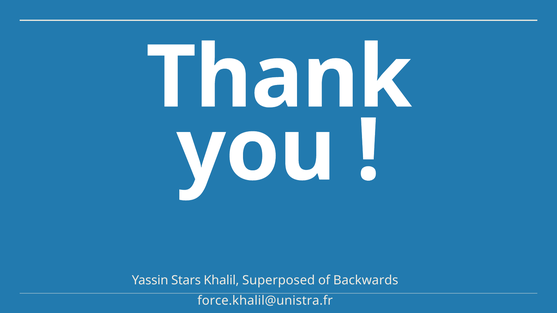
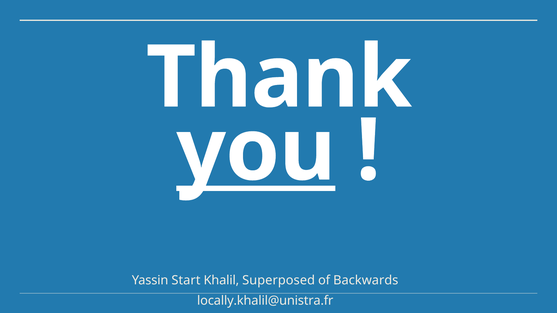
you underline: none -> present (256, 151)
Stars: Stars -> Start (186, 281)
force.khalil@unistra.fr: force.khalil@unistra.fr -> locally.khalil@unistra.fr (265, 301)
